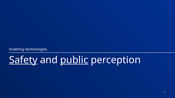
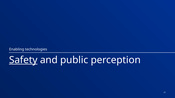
public underline: present -> none (74, 60)
